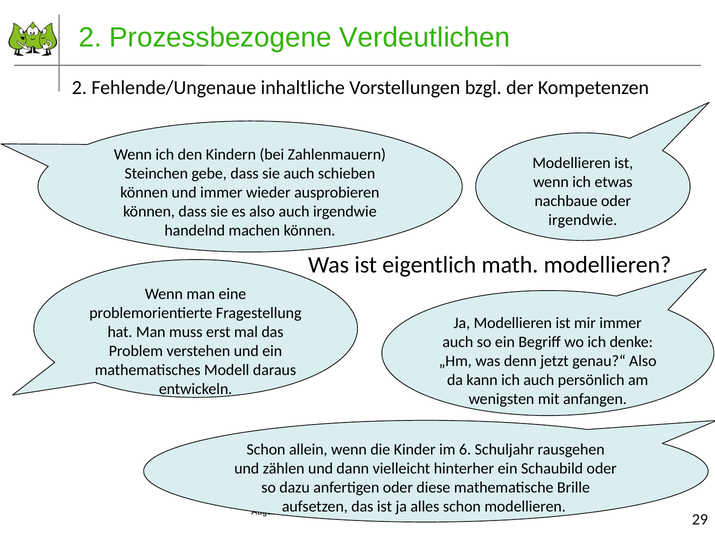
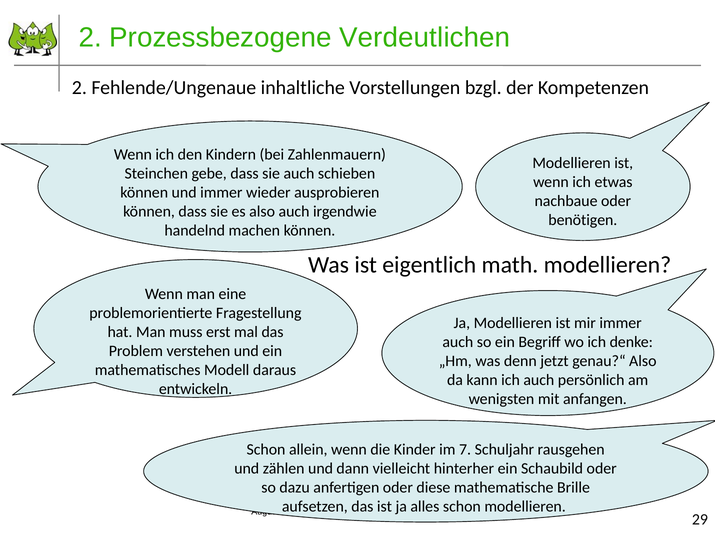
irgendwie: irgendwie -> benötigen (583, 220)
6: 6 -> 7 (465, 450)
